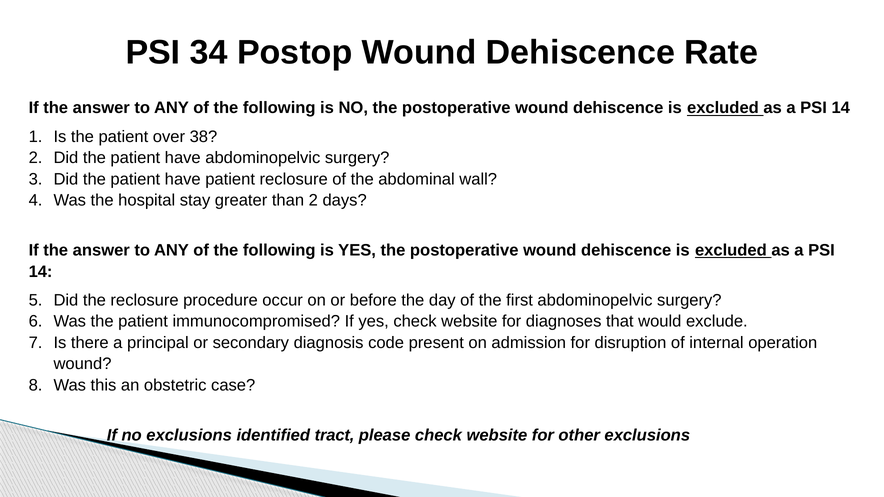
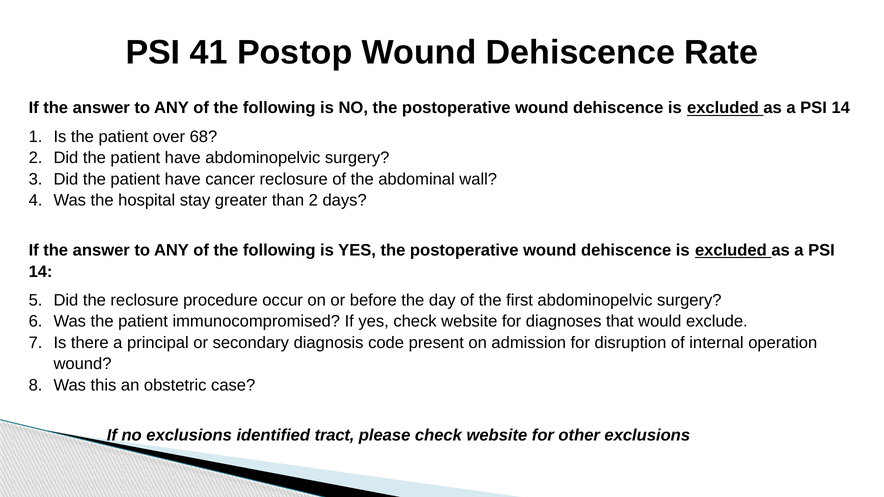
34: 34 -> 41 (209, 53)
38: 38 -> 68 (203, 137)
have patient: patient -> cancer (230, 179)
